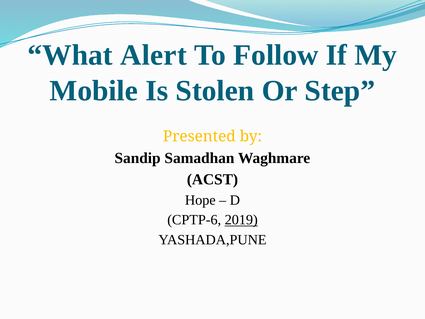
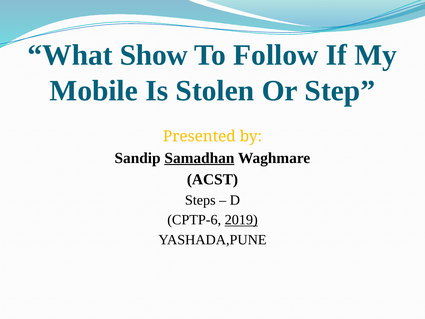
Alert: Alert -> Show (154, 55)
Samadhan underline: none -> present (199, 158)
Hope: Hope -> Steps (200, 200)
